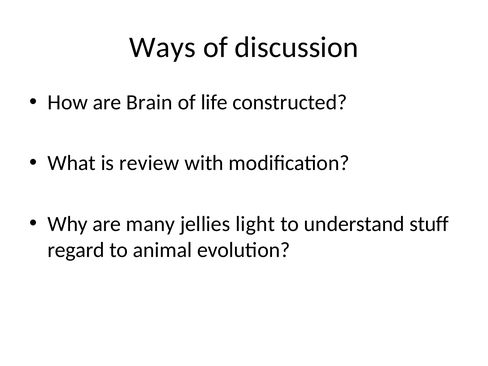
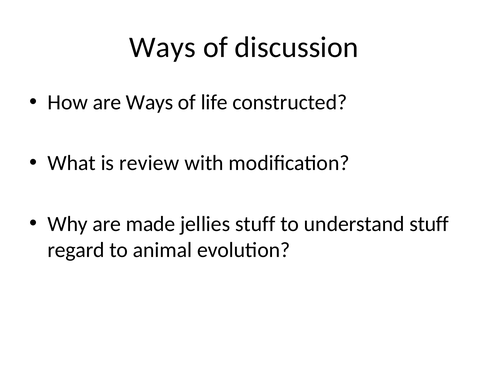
are Brain: Brain -> Ways (150, 102)
many: many -> made (151, 224)
jellies light: light -> stuff (255, 224)
